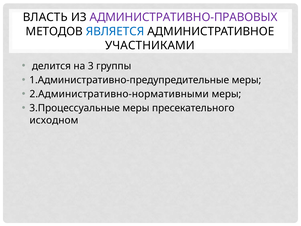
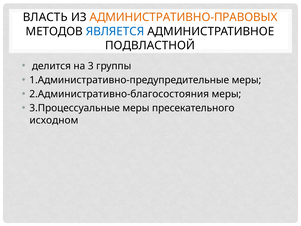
АДМИНИСТРАТИВНО-ПРАВОВЫХ colour: purple -> orange (184, 17)
УЧАСТНИКАМИ: УЧАСТНИКАМИ -> ПОДВЛАСТНОЙ (150, 45)
2.Административно-нормативными: 2.Административно-нормативными -> 2.Административно-благосостояния (119, 94)
